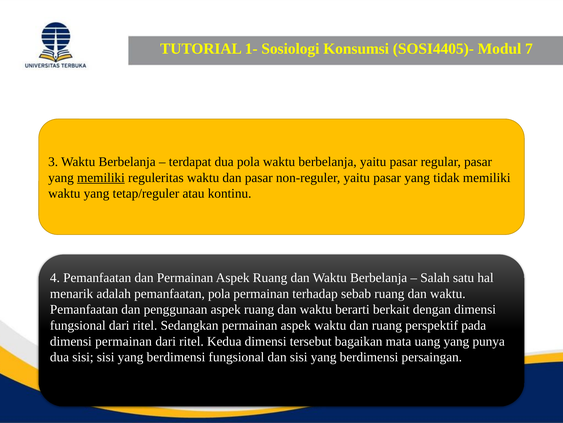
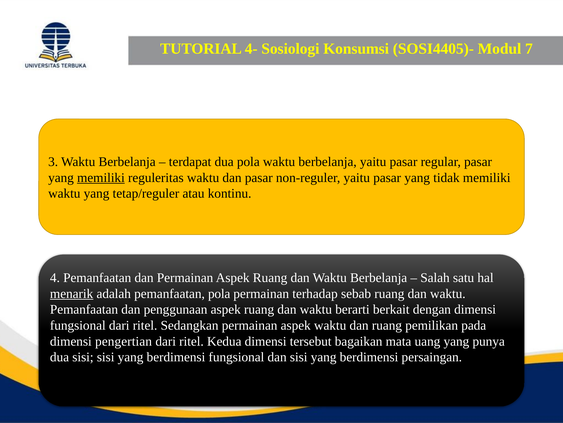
1-: 1- -> 4- (251, 49)
menarik underline: none -> present (72, 293)
perspektif: perspektif -> pemilikan (432, 325)
dimensi permainan: permainan -> pengertian (124, 341)
